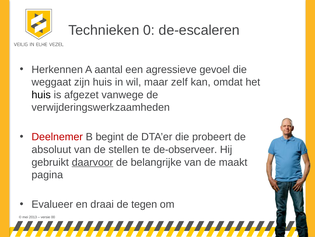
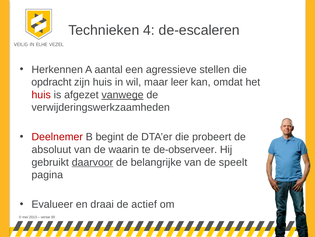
0: 0 -> 4 (149, 30)
gevoel: gevoel -> stellen (215, 69)
weggaat: weggaat -> opdracht (51, 82)
zelf: zelf -> leer (179, 82)
huis colour: black -> red (41, 95)
vanwege underline: none -> present (123, 95)
stellen: stellen -> waarin (124, 149)
maakt: maakt -> speelt (233, 162)
tegen: tegen -> actief (144, 204)
